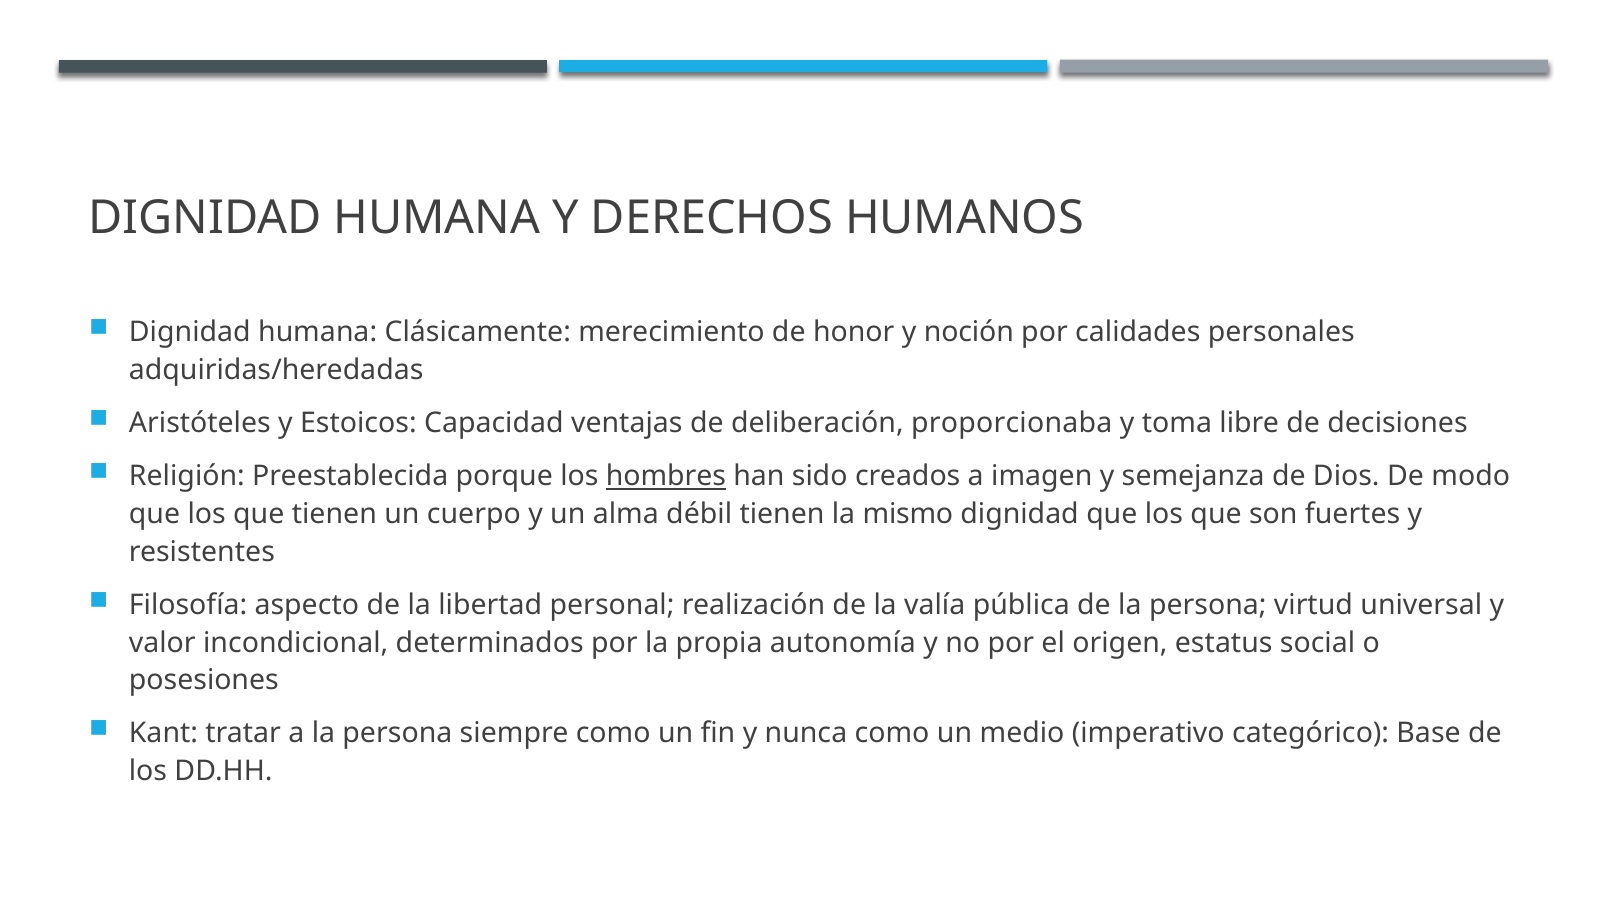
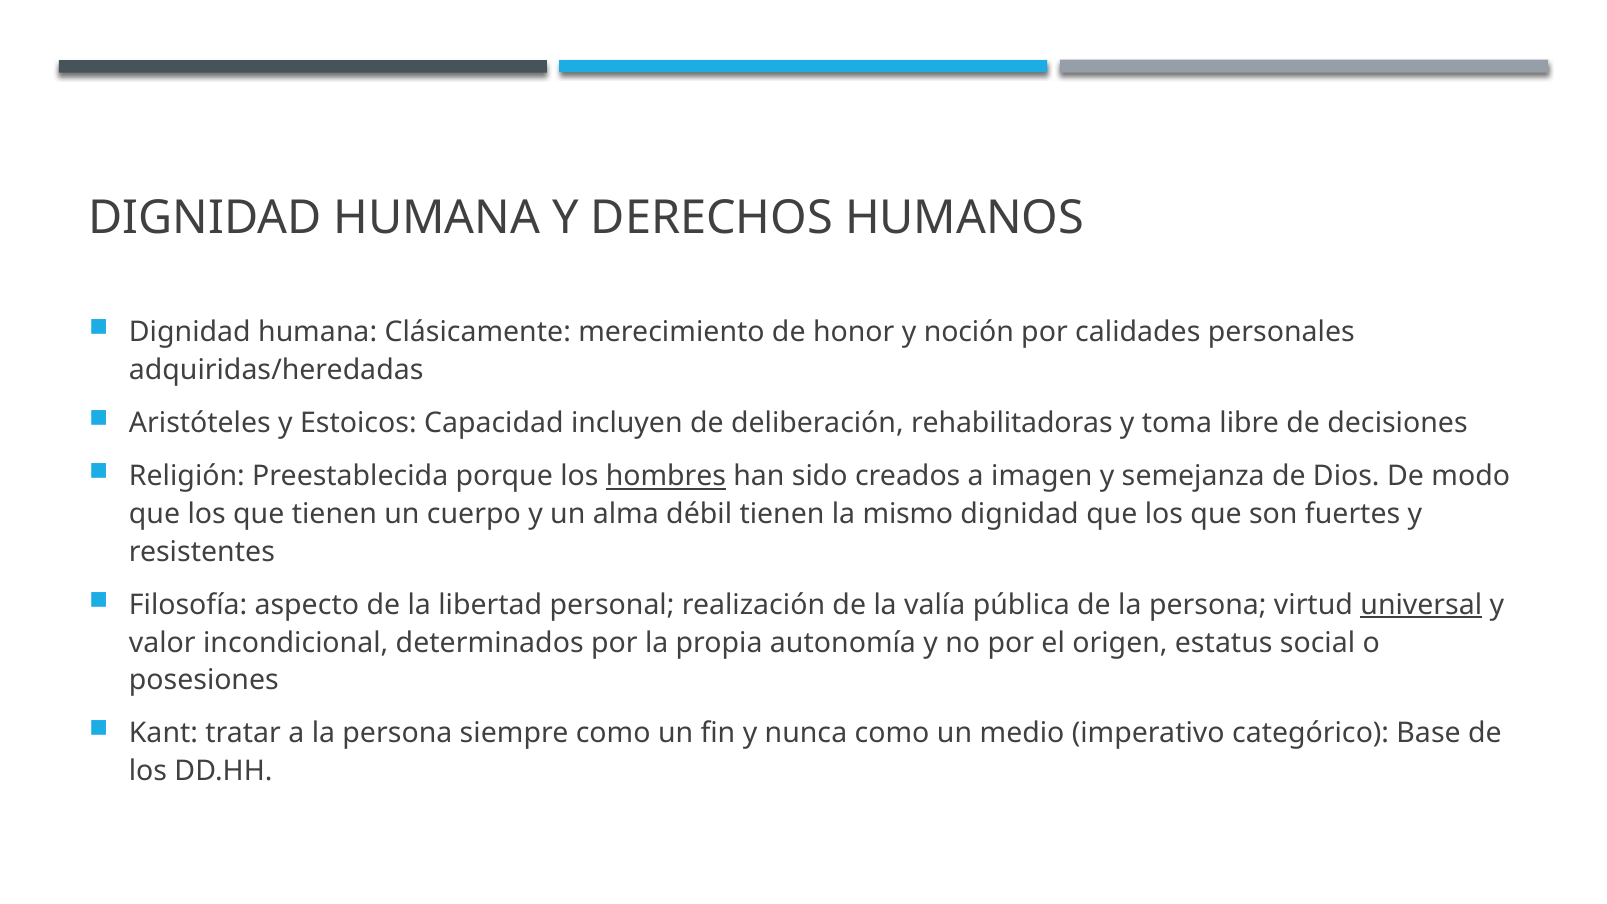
ventajas: ventajas -> incluyen (627, 423)
proporcionaba: proporcionaba -> rehabilitadoras (1012, 423)
universal underline: none -> present (1421, 605)
